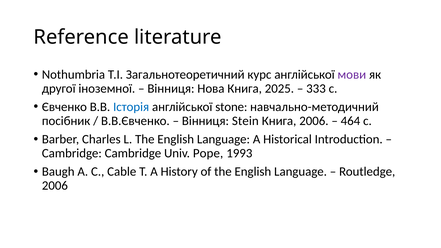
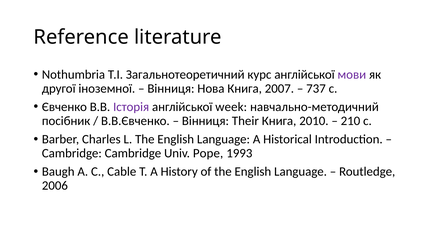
2025: 2025 -> 2007 (279, 88)
333: 333 -> 737 (316, 88)
Історія colour: blue -> purple (131, 107)
stone: stone -> week (231, 107)
Stein: Stein -> Their (245, 121)
Книга 2006: 2006 -> 2010 (314, 121)
464: 464 -> 210 (350, 121)
